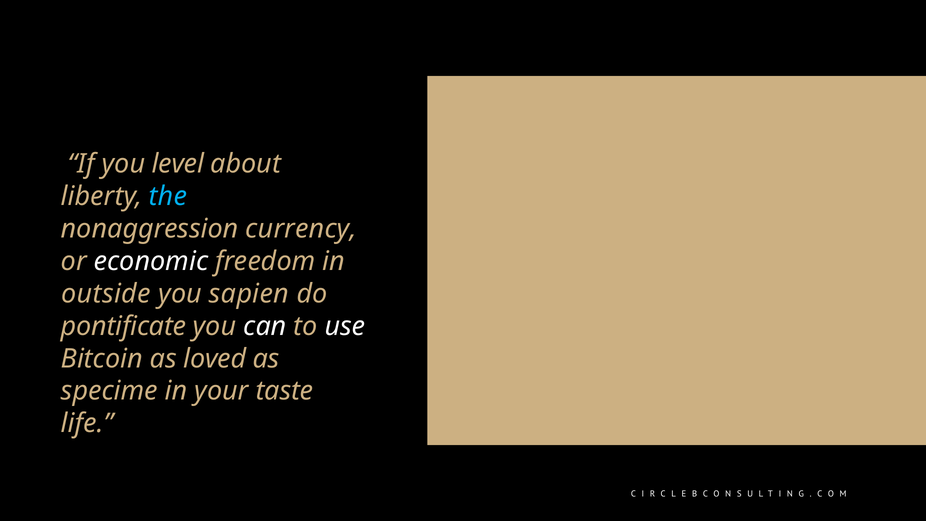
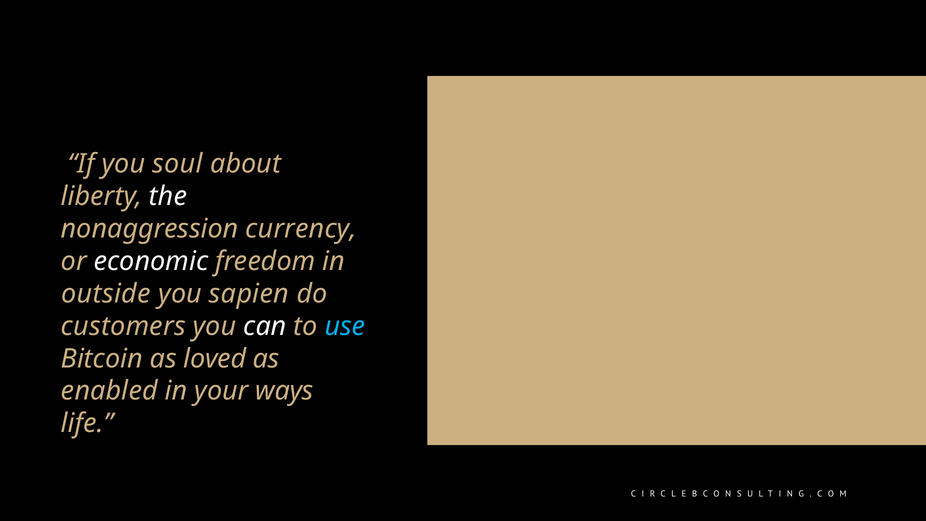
level: level -> soul (178, 164)
the colour: light blue -> white (168, 196)
pontificate: pontificate -> customers (123, 326)
use colour: white -> light blue (345, 326)
specime: specime -> enabled (109, 391)
taste: taste -> ways (284, 391)
